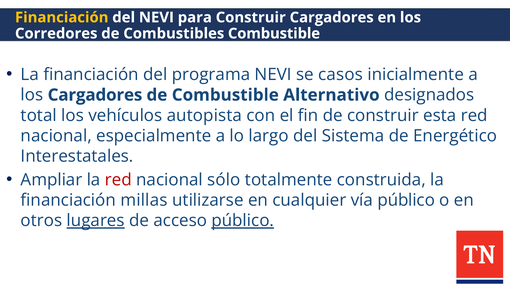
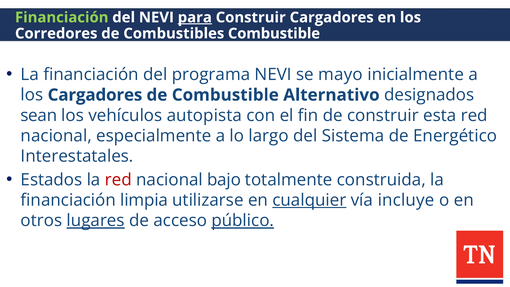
Financiación colour: yellow -> light green (62, 17)
para underline: none -> present (195, 17)
casos: casos -> mayo (341, 75)
total: total -> sean (39, 115)
Ampliar: Ampliar -> Estados (51, 180)
sólo: sólo -> bajo (224, 180)
millas: millas -> limpia (144, 200)
cualquier underline: none -> present (309, 200)
vía público: público -> incluye (406, 200)
